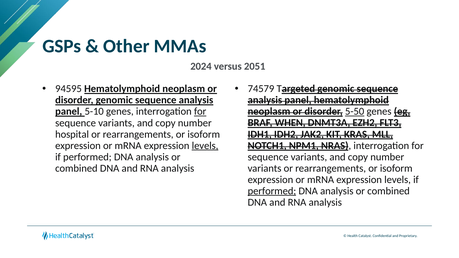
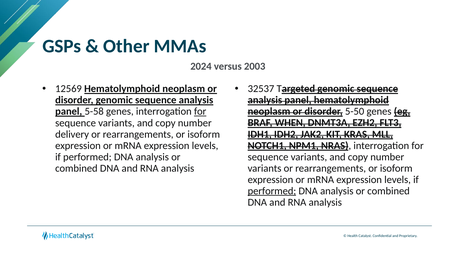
2051: 2051 -> 2003 (255, 66)
94595: 94595 -> 12569 (69, 89)
74579: 74579 -> 32537 (261, 89)
5-10: 5-10 -> 5-58 (94, 112)
5-50 underline: present -> none (355, 112)
hospital: hospital -> delivery (72, 134)
levels underline: present -> none (205, 146)
